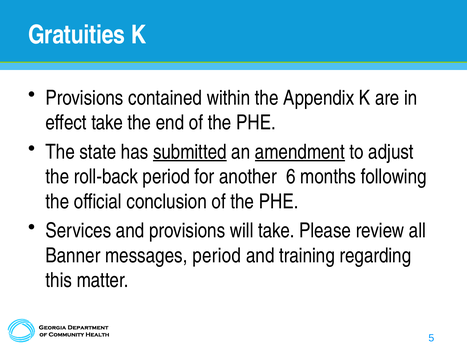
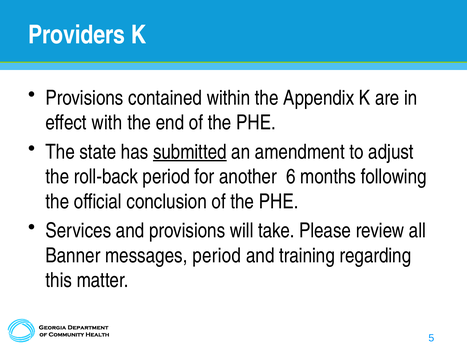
Gratuities: Gratuities -> Providers (77, 35)
effect take: take -> with (107, 123)
amendment underline: present -> none (300, 152)
